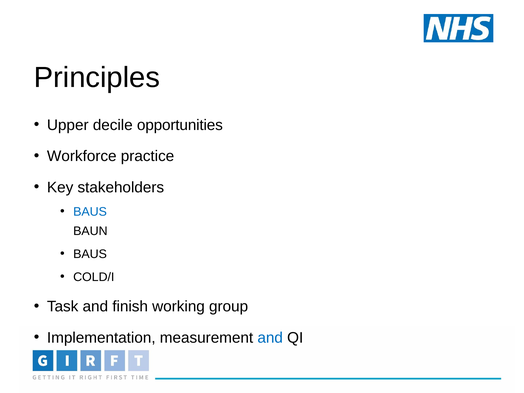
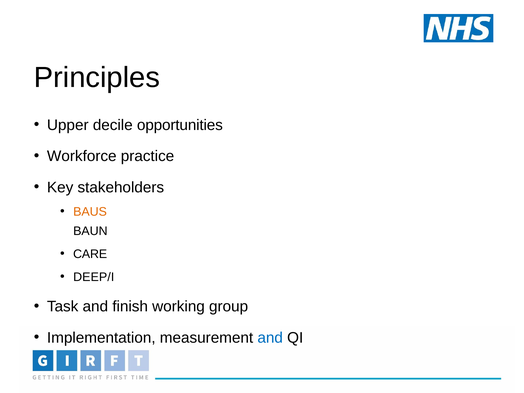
BAUS colour: blue -> orange (90, 212)
BAUS: BAUS -> CARE (90, 254)
COLD/I: COLD/I -> DEEP/I (94, 277)
